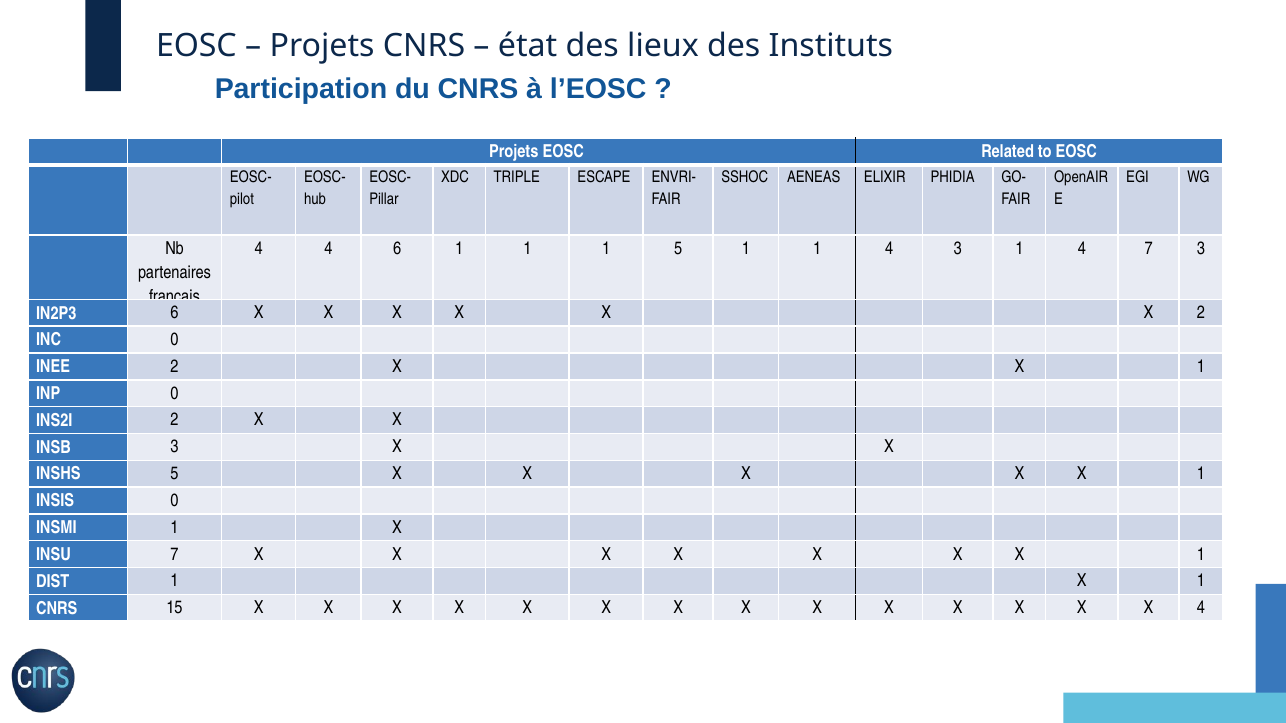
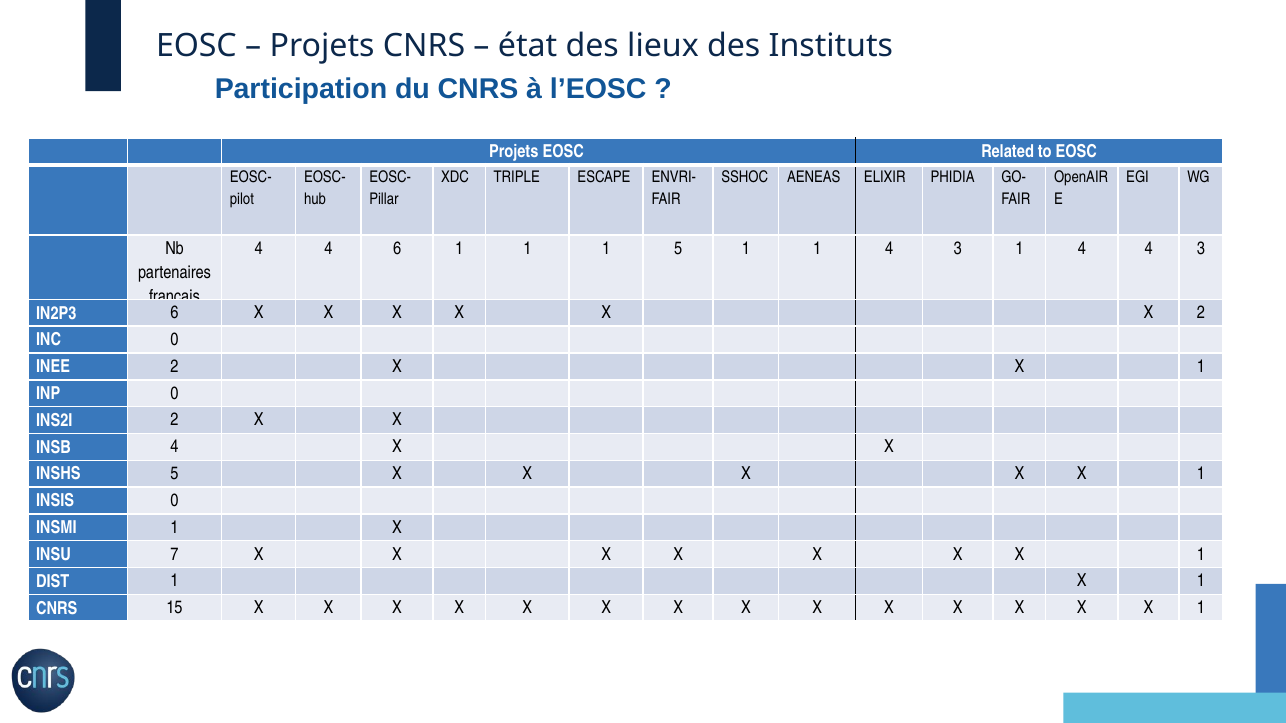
1 4 7: 7 -> 4 (1149, 248)
INSB 3: 3 -> 4 (175, 447)
4: 4 -> 1 (1201, 608)
